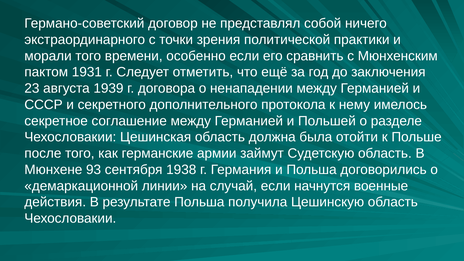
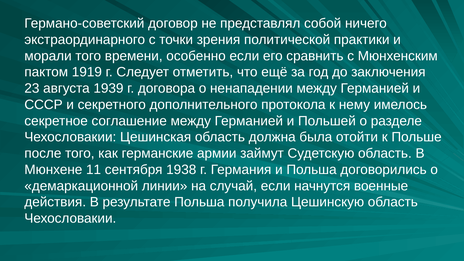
1931: 1931 -> 1919 (87, 72)
93: 93 -> 11 (94, 170)
